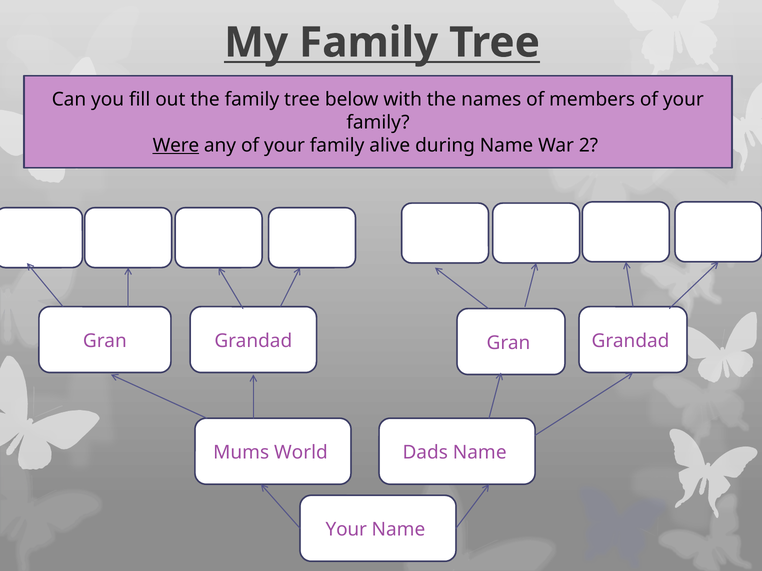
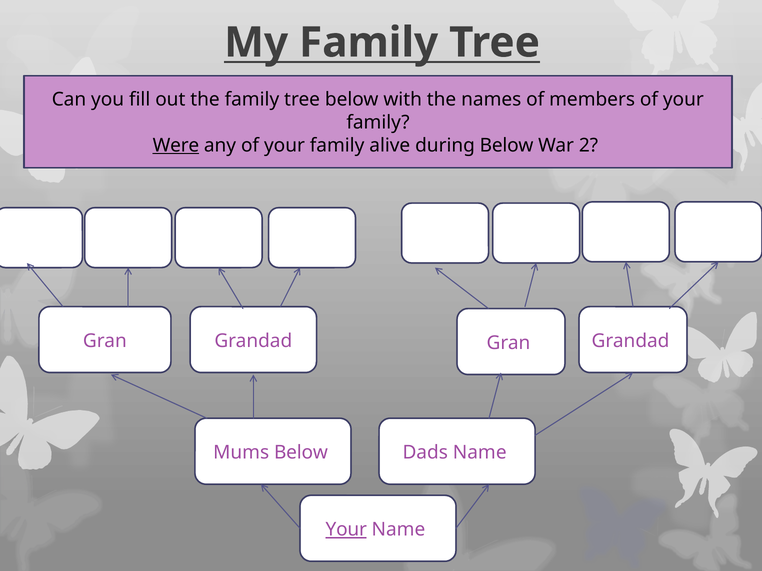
during Name: Name -> Below (507, 146)
Mums World: World -> Below (301, 453)
Your underline: none -> present (346, 530)
